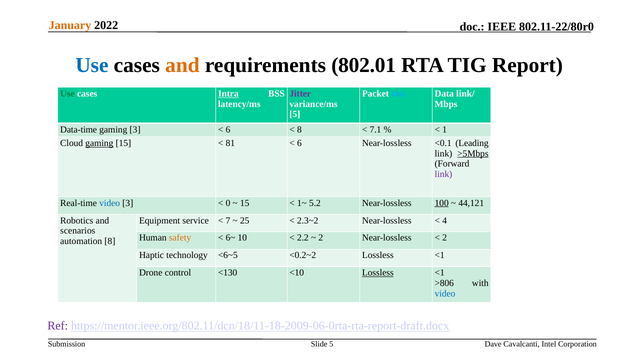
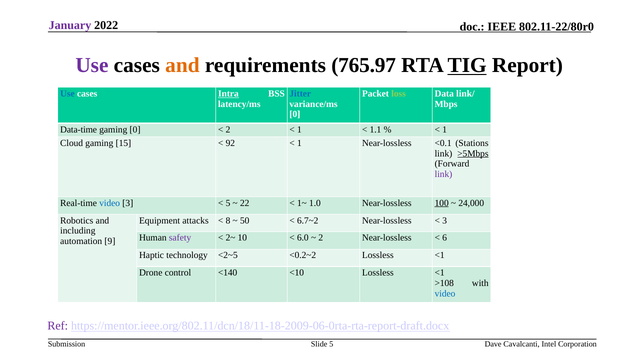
January colour: orange -> purple (70, 25)
Use colour: blue -> purple (92, 65)
802.01: 802.01 -> 765.97 (364, 65)
TIG underline: none -> present (467, 65)
Use colour: green -> blue (67, 94)
Jitter colour: purple -> blue (300, 94)
loss colour: light blue -> light green (399, 94)
5: 5 -> 0 (295, 115)
gaming 3: 3 -> 0 (135, 130)
6: 6 -> 2 (228, 130)
8: 8 -> 1 (299, 130)
7.1: 7.1 -> 1.1 (375, 130)
gaming underline: present -> none (99, 143)
81: 81 -> 92 (230, 143)
6: 6 -> 1 (299, 143)
Leading: Leading -> Stations (472, 143)
0: 0 -> 5 (228, 203)
15: 15 -> 22 (245, 203)
5.2: 5.2 -> 1.0 (315, 203)
44,121: 44,121 -> 24,000 (471, 203)
service: service -> attacks (196, 221)
7: 7 -> 8 (228, 221)
25: 25 -> 50 (245, 221)
2.3~2: 2.3~2 -> 6.7~2 (308, 221)
4: 4 -> 3 (445, 221)
scenarios: scenarios -> including (78, 231)
safety colour: orange -> purple (180, 238)
6~: 6~ -> 2~ (230, 238)
2.2: 2.2 -> 6.0 (303, 238)
2: 2 -> 6 (445, 238)
automation 8: 8 -> 9 (110, 241)
<6~5: <6~5 -> <2~5 (228, 256)
<130: <130 -> <140 (228, 273)
Lossless underline: present -> none (378, 273)
>806: >806 -> >108 (444, 284)
